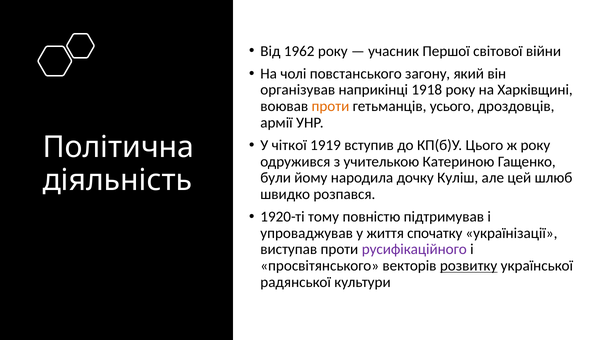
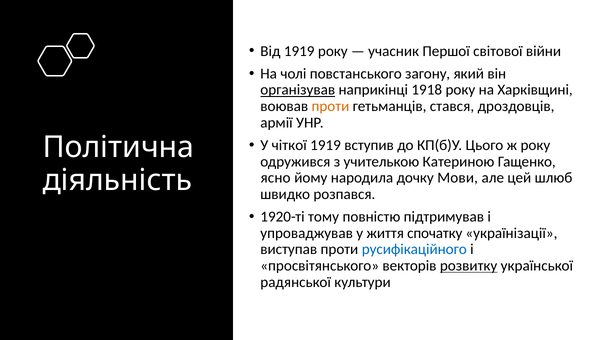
Від 1962: 1962 -> 1919 (299, 51)
організував underline: none -> present (298, 90)
усього: усього -> стався (452, 106)
були: були -> ясно (276, 178)
Куліш: Куліш -> Мови (458, 178)
русифікаційного colour: purple -> blue (414, 250)
